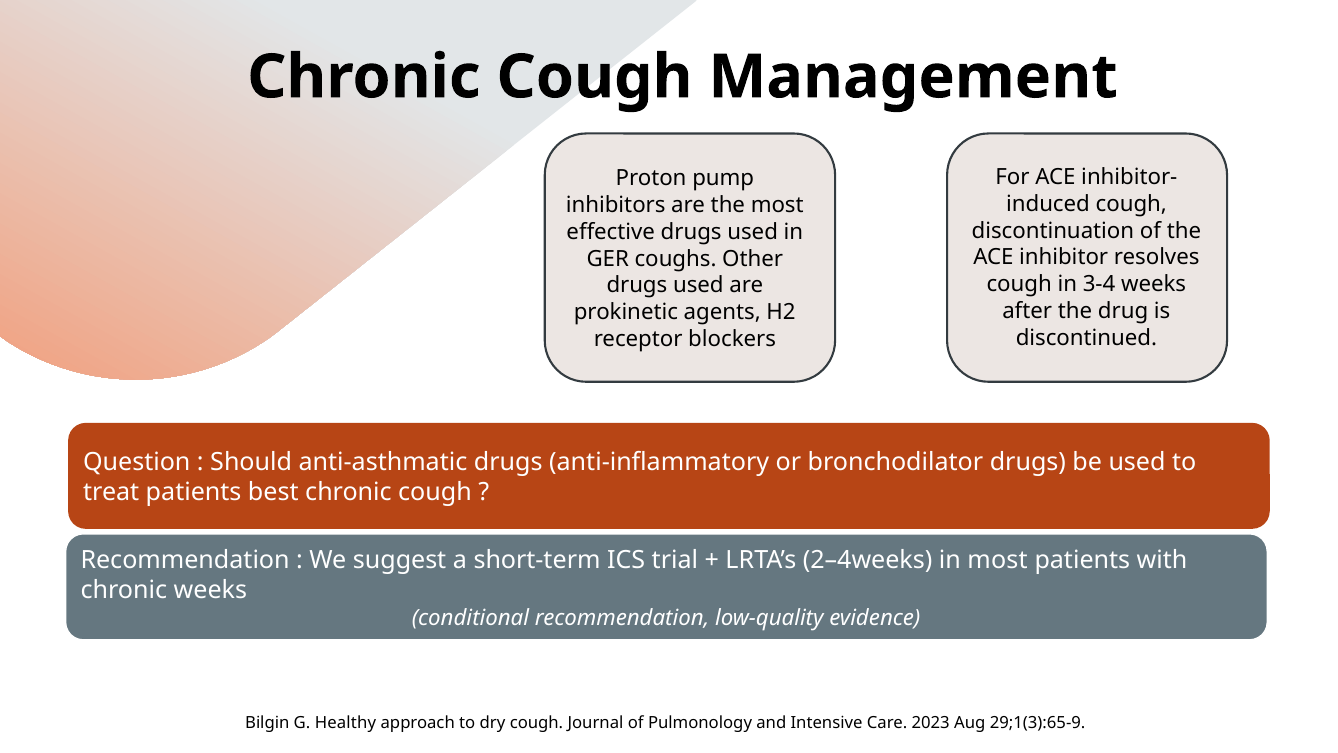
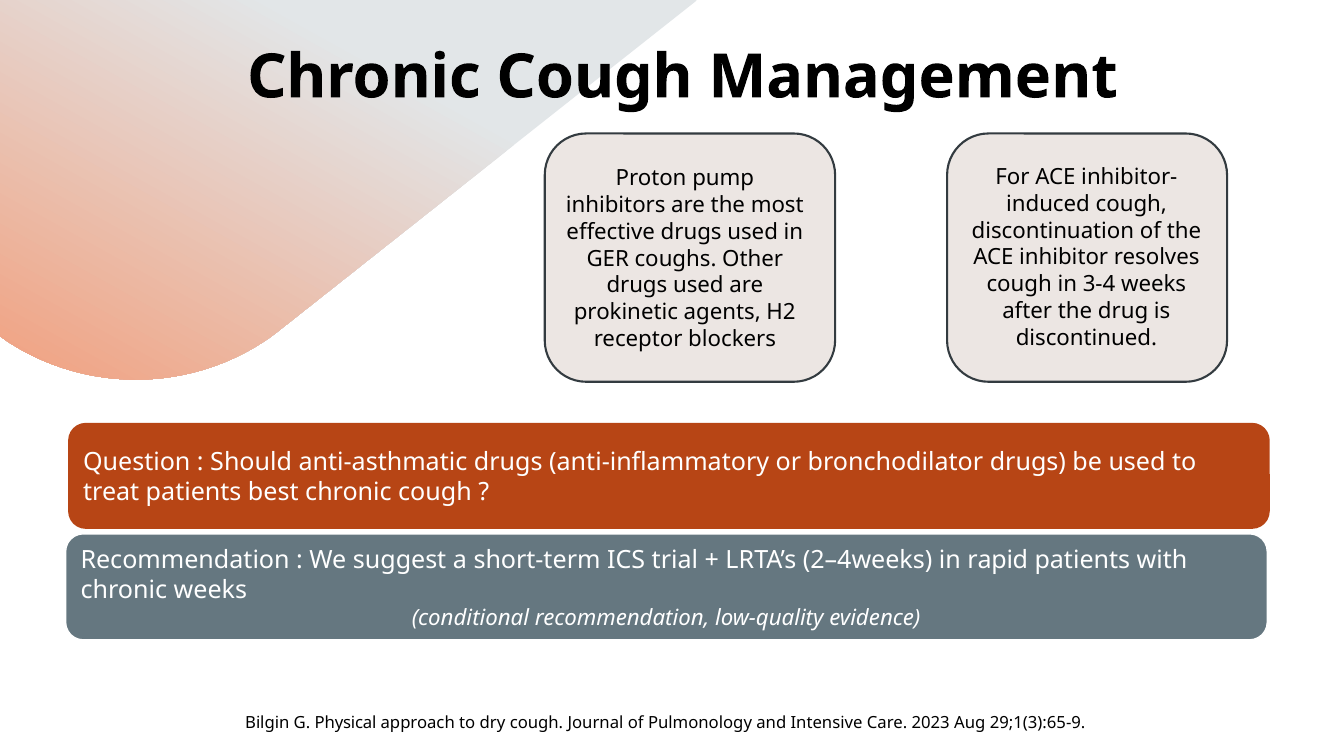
in most: most -> rapid (998, 560)
Healthy: Healthy -> Physical (346, 723)
